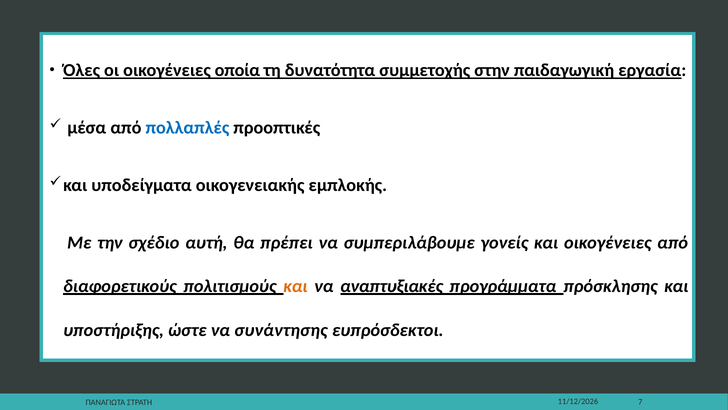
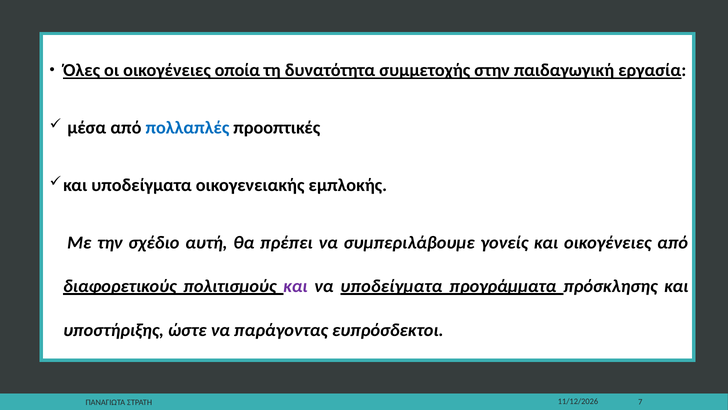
και colour: orange -> purple (295, 286)
να αναπτυξιακές: αναπτυξιακές -> υποδείγματα (391, 286)
συνάντησης: συνάντησης -> παράγοντας (281, 330)
